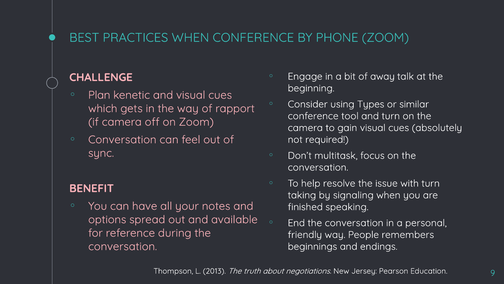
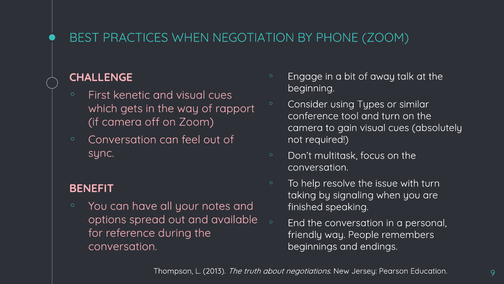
WHEN CONFERENCE: CONFERENCE -> NEGOTIATION (253, 38)
Plan: Plan -> First (99, 95)
